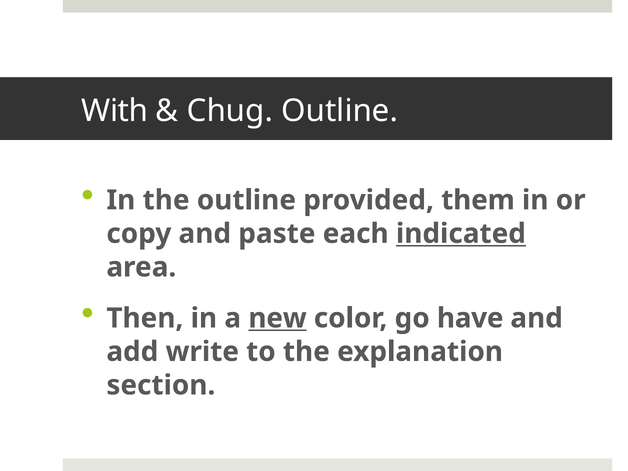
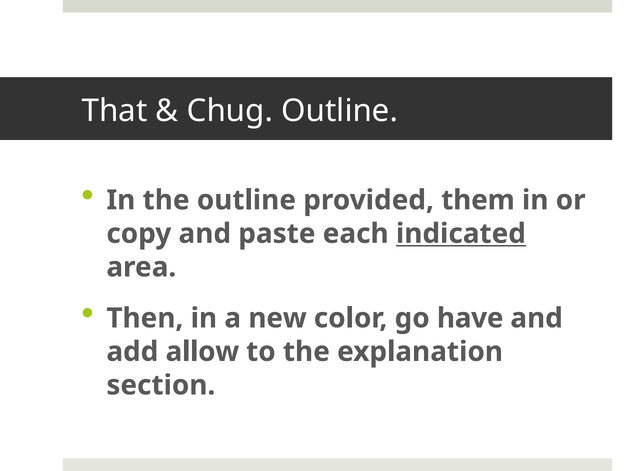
With: With -> That (115, 111)
new underline: present -> none (278, 318)
write: write -> allow (202, 352)
